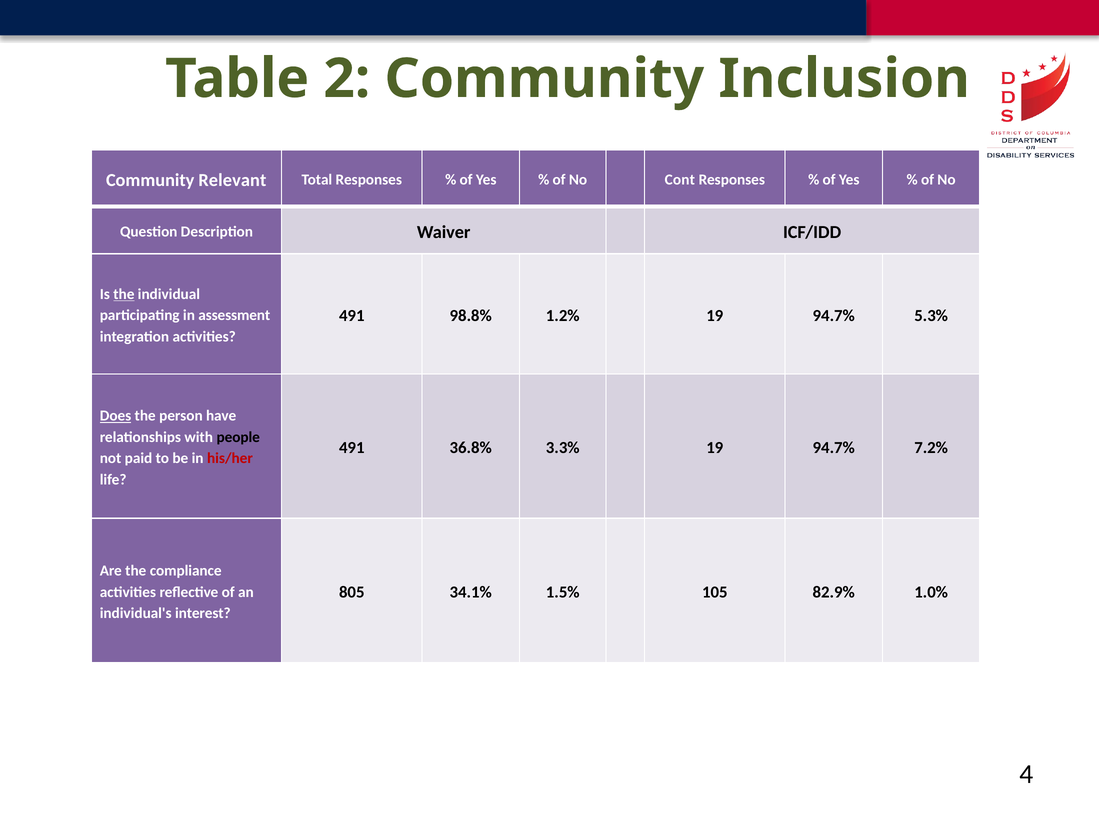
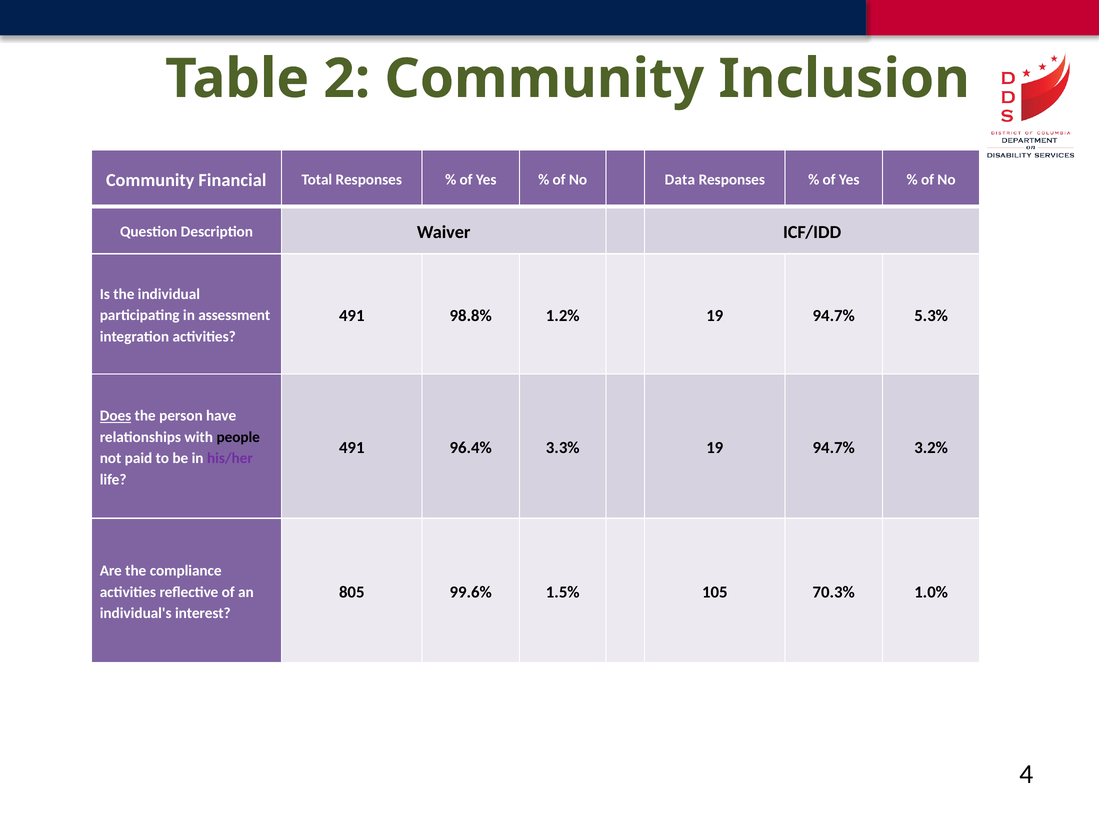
Relevant: Relevant -> Financial (232, 180)
Cont: Cont -> Data (680, 180)
the underline: present -> none (124, 294)
36.8%: 36.8% -> 96.4% (471, 448)
7.2%: 7.2% -> 3.2% (931, 448)
his/her colour: red -> purple (230, 458)
34.1%: 34.1% -> 99.6% (471, 592)
82.9%: 82.9% -> 70.3% (834, 592)
